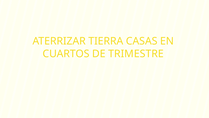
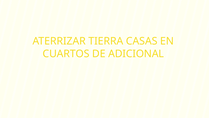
TRIMESTRE: TRIMESTRE -> ADICIONAL (136, 54)
